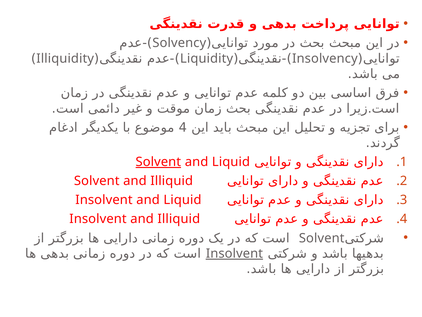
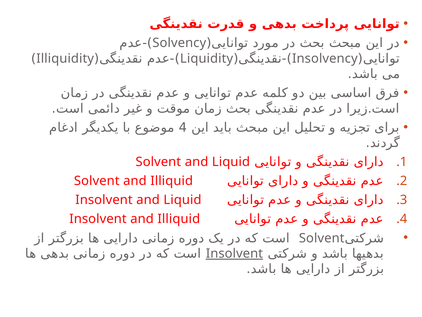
Solvent underline: present -> none (158, 162)
